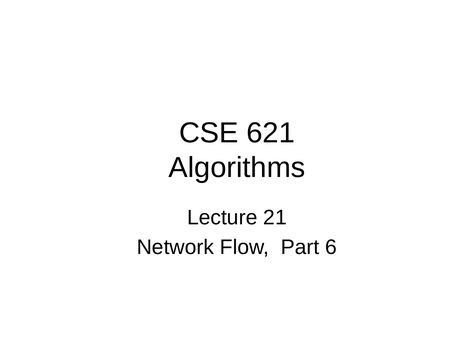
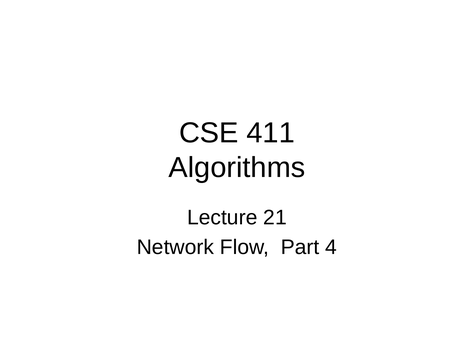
621: 621 -> 411 (271, 133)
6: 6 -> 4 (331, 247)
